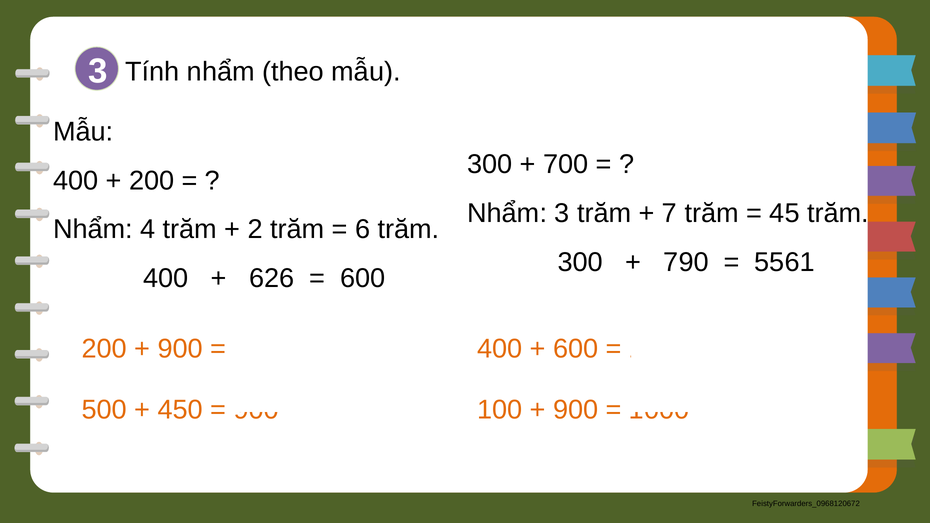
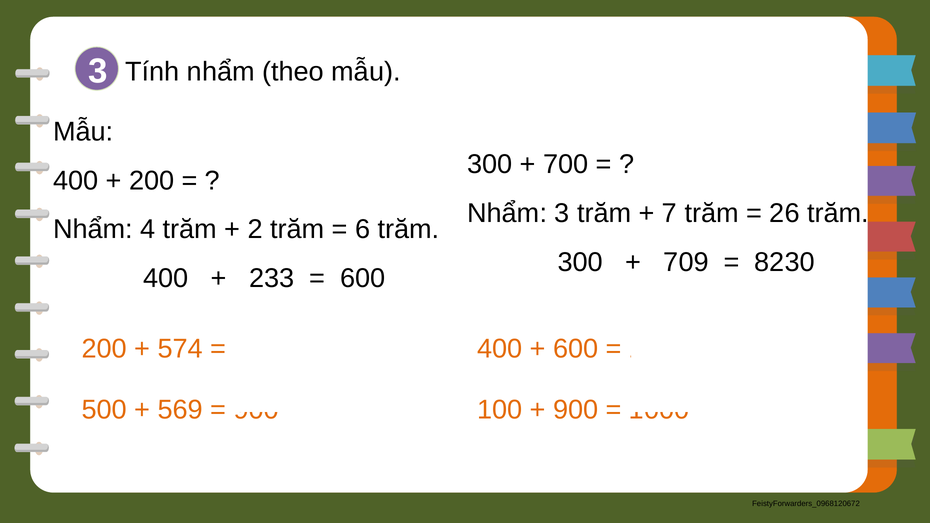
45: 45 -> 26 (785, 213)
790: 790 -> 709 (686, 262)
5561: 5561 -> 8230 (785, 262)
626: 626 -> 233 (272, 278)
900: 900 -> 574 (180, 349)
450: 450 -> 569 (180, 410)
